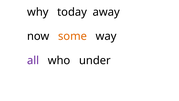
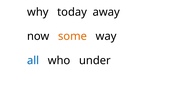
all colour: purple -> blue (33, 60)
